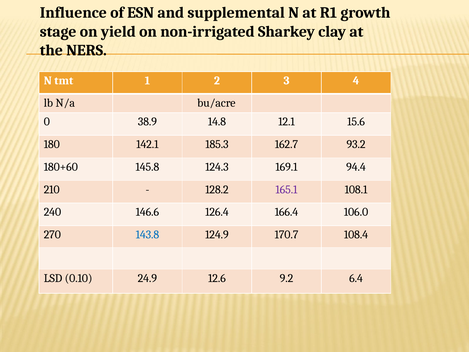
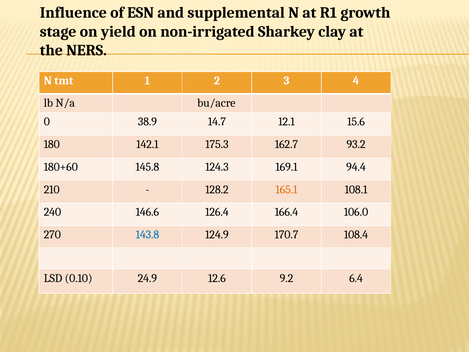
14.8: 14.8 -> 14.7 (217, 122)
185.3: 185.3 -> 175.3 (217, 144)
165.1 colour: purple -> orange (286, 189)
